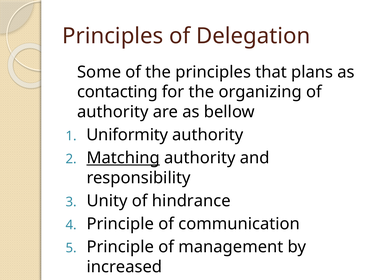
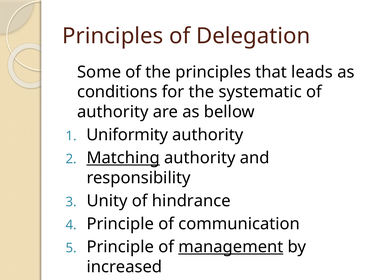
plans: plans -> leads (312, 72)
contacting: contacting -> conditions (117, 92)
organizing: organizing -> systematic (260, 92)
management underline: none -> present (231, 247)
